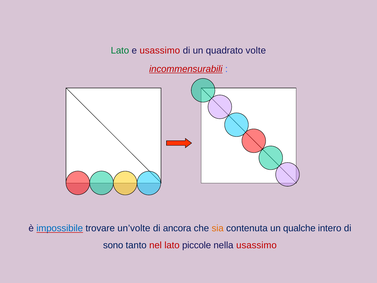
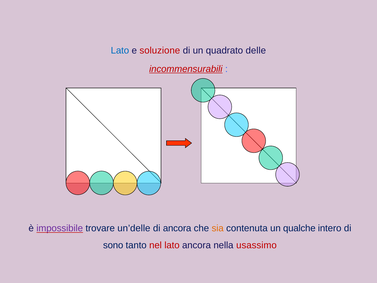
Lato colour: green -> blue (120, 51)
e usassimo: usassimo -> soluzione (160, 51)
volte: volte -> delle (256, 51)
impossibile colour: blue -> purple (60, 228)
un’volte: un’volte -> un’delle (134, 228)
lato piccole: piccole -> ancora (197, 245)
